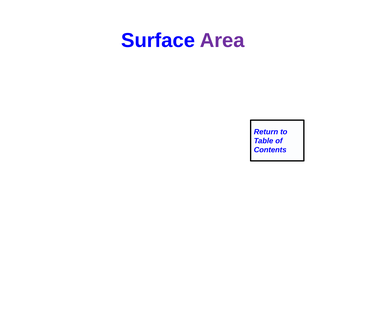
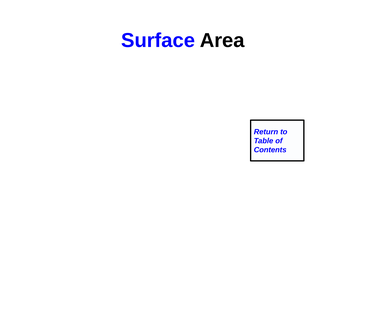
Area colour: purple -> black (222, 41)
